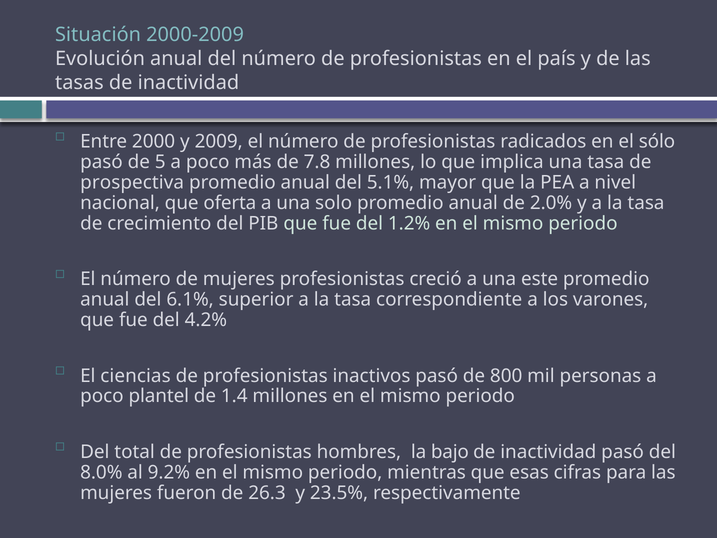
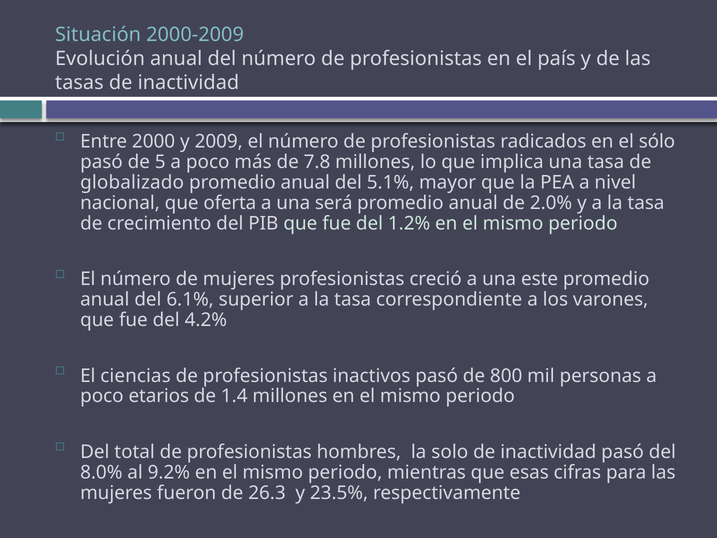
prospectiva: prospectiva -> globalizado (132, 183)
solo: solo -> será (334, 203)
plantel: plantel -> etarios (159, 396)
bajo: bajo -> solo (450, 452)
